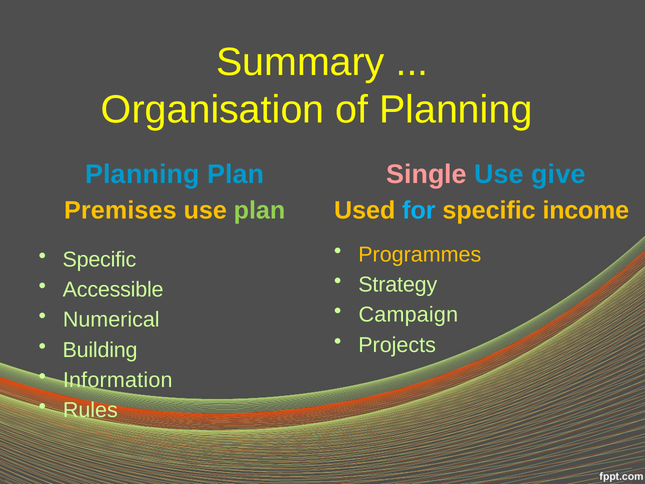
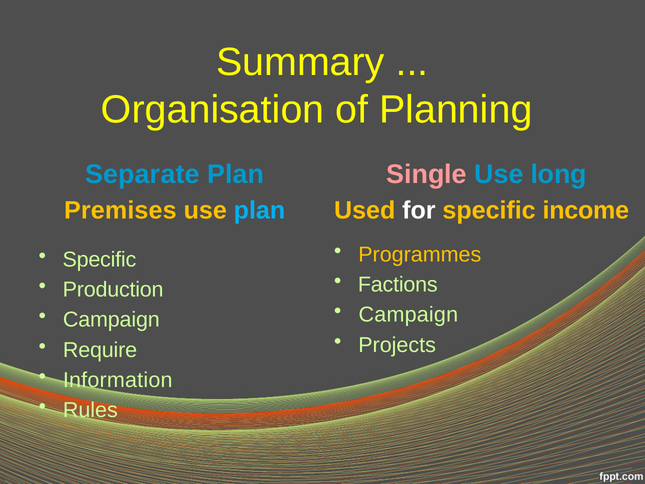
Planning: Planning -> Separate (142, 174)
give: give -> long (559, 174)
plan colour: light green -> light blue (259, 210)
for colour: light blue -> white (419, 210)
Strategy: Strategy -> Factions (398, 285)
Accessible: Accessible -> Production (113, 290)
Numerical: Numerical -> Campaign (111, 320)
Building: Building -> Require (100, 350)
